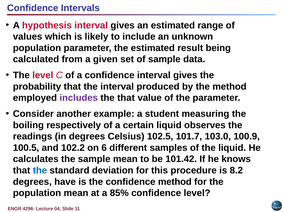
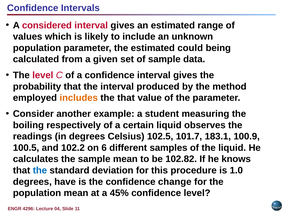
hypothesis: hypothesis -> considered (47, 25)
result: result -> could (190, 48)
includes colour: purple -> orange (79, 98)
103.0: 103.0 -> 183.1 (218, 137)
101.42: 101.42 -> 102.82 (181, 159)
8.2: 8.2 -> 1.0 (236, 171)
confidence method: method -> change (175, 182)
85%: 85% -> 45% (119, 193)
